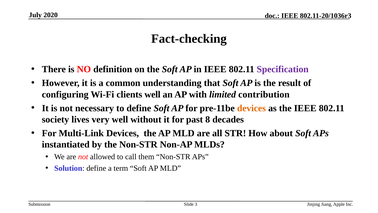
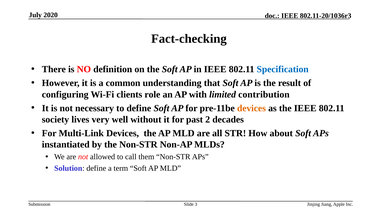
Specification colour: purple -> blue (283, 69)
clients well: well -> role (152, 94)
8: 8 -> 2 (208, 119)
